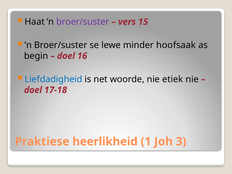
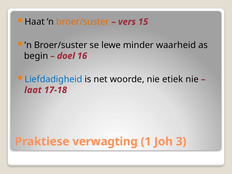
broer/suster colour: purple -> orange (83, 22)
hoofsaak: hoofsaak -> waarheid (176, 45)
doel: doel -> laat (33, 90)
heerlikheid: heerlikheid -> verwagting (105, 142)
